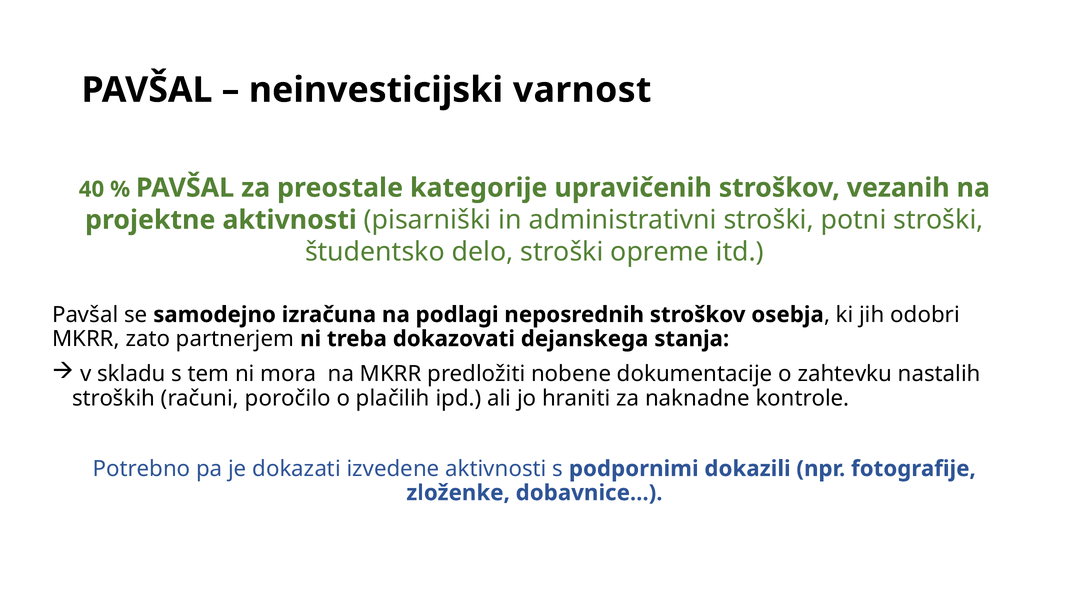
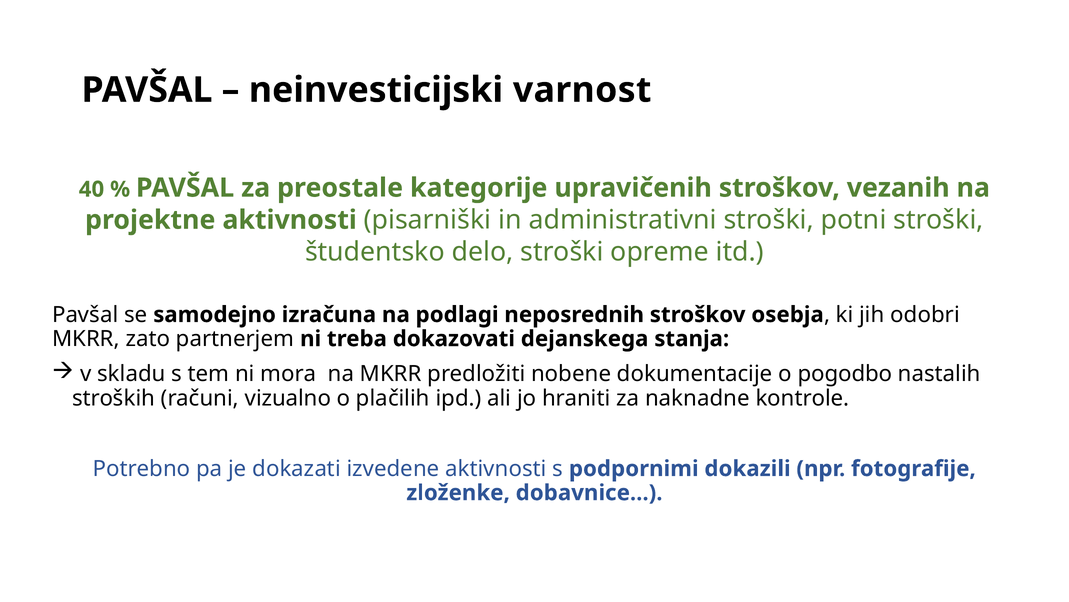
zahtevku: zahtevku -> pogodbo (845, 374)
poročilo: poročilo -> vizualno (288, 398)
